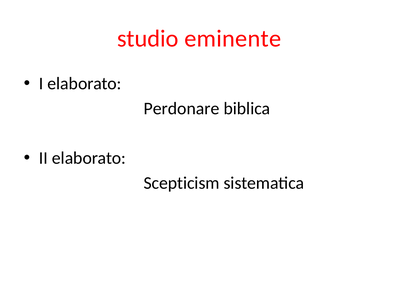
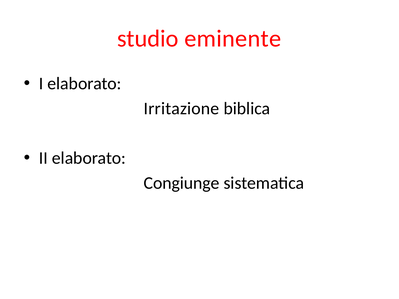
Perdonare: Perdonare -> Irritazione (181, 109)
Scepticism: Scepticism -> Congiunge (182, 183)
